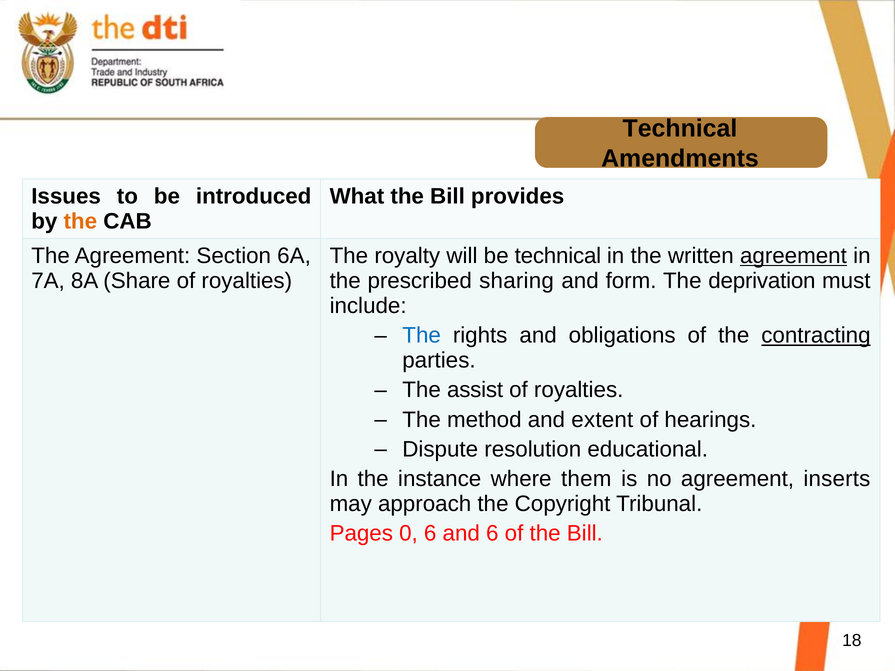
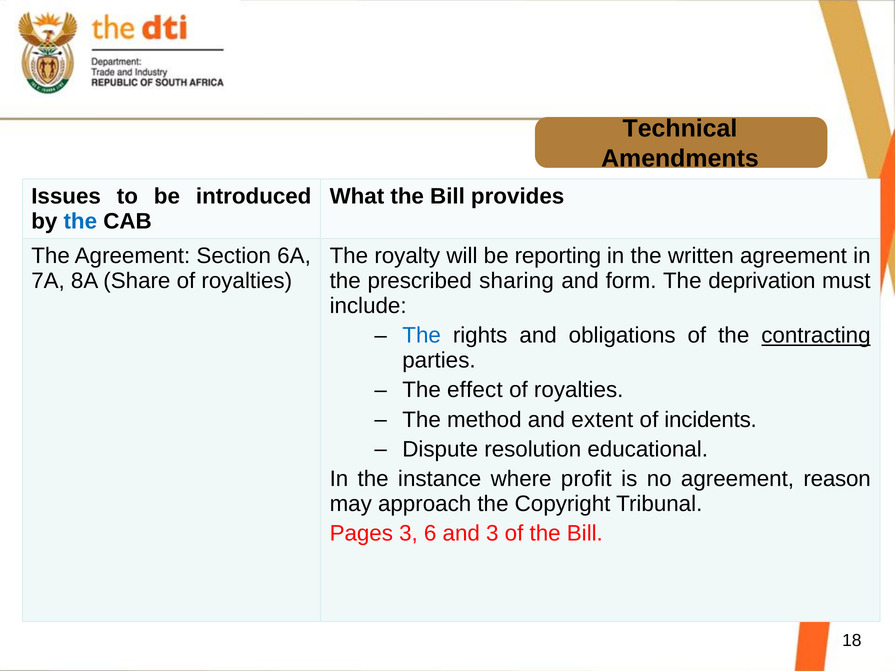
the colour: orange -> blue (80, 221)
be technical: technical -> reporting (558, 256)
agreement underline: present -> none (793, 256)
assist: assist -> effect (475, 390)
hearings: hearings -> incidents (711, 420)
them: them -> profit (586, 479)
inserts: inserts -> reason (837, 479)
Pages 0: 0 -> 3 (408, 533)
and 6: 6 -> 3 (492, 533)
